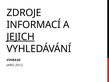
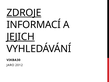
ZDROJE underline: none -> present (24, 13)
